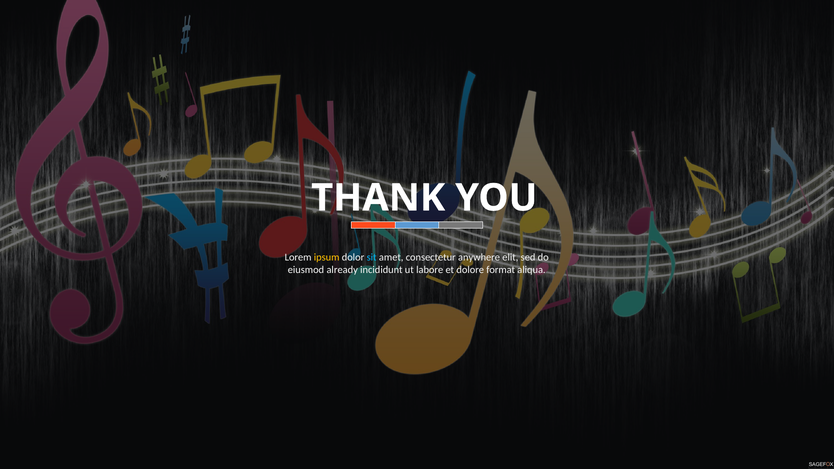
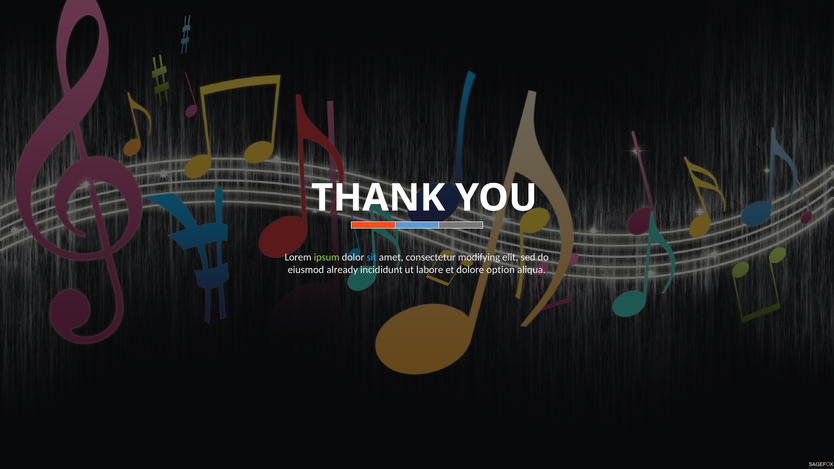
ipsum colour: yellow -> light green (327, 257)
anywhere: anywhere -> modifying (479, 257)
format: format -> option (501, 270)
